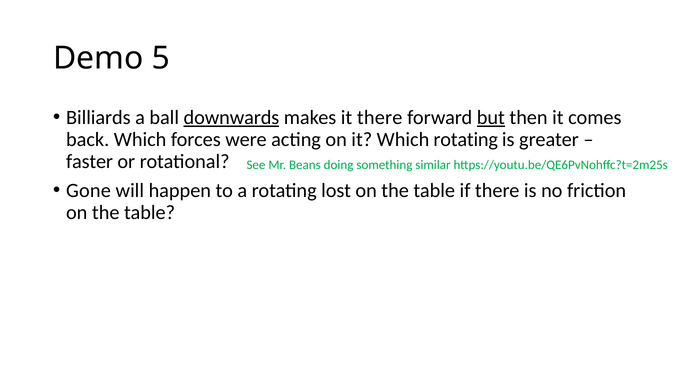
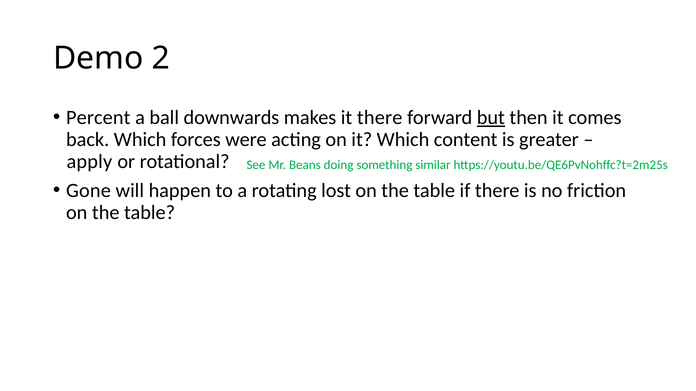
5: 5 -> 2 (161, 58)
Billiards: Billiards -> Percent (98, 118)
downwards underline: present -> none (231, 118)
Which rotating: rotating -> content (466, 140)
faster: faster -> apply (89, 162)
